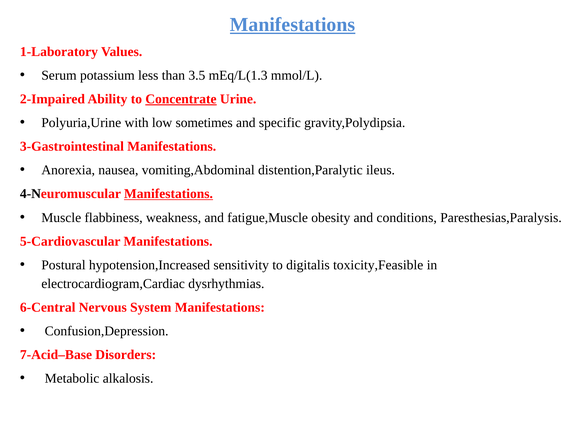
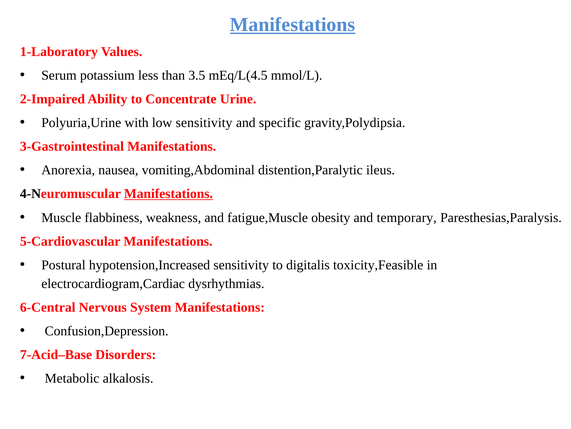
mEq/L(1.3: mEq/L(1.3 -> mEq/L(4.5 (238, 75)
Concentrate underline: present -> none (181, 99)
low sometimes: sometimes -> sensitivity (204, 122)
conditions: conditions -> temporary (407, 217)
